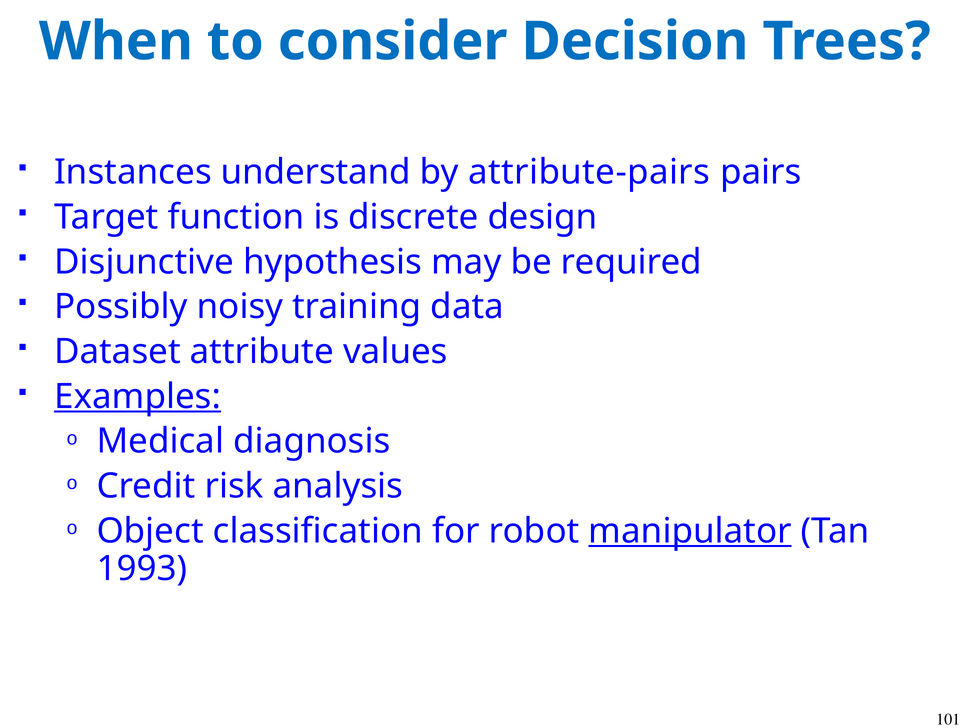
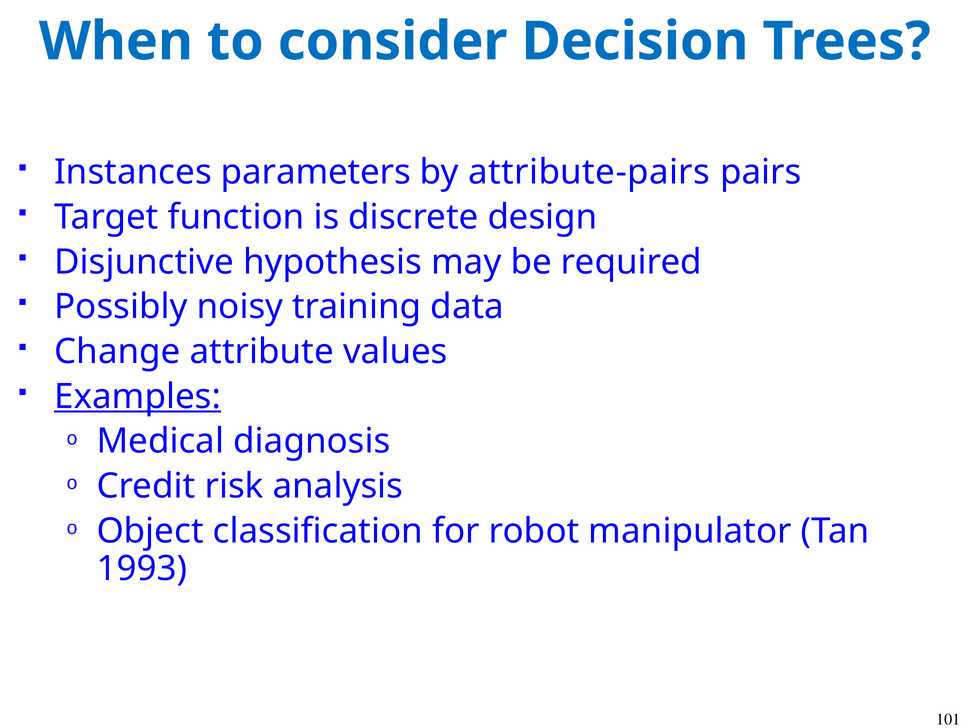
understand: understand -> parameters (316, 172)
Dataset: Dataset -> Change (117, 351)
manipulator underline: present -> none (690, 531)
